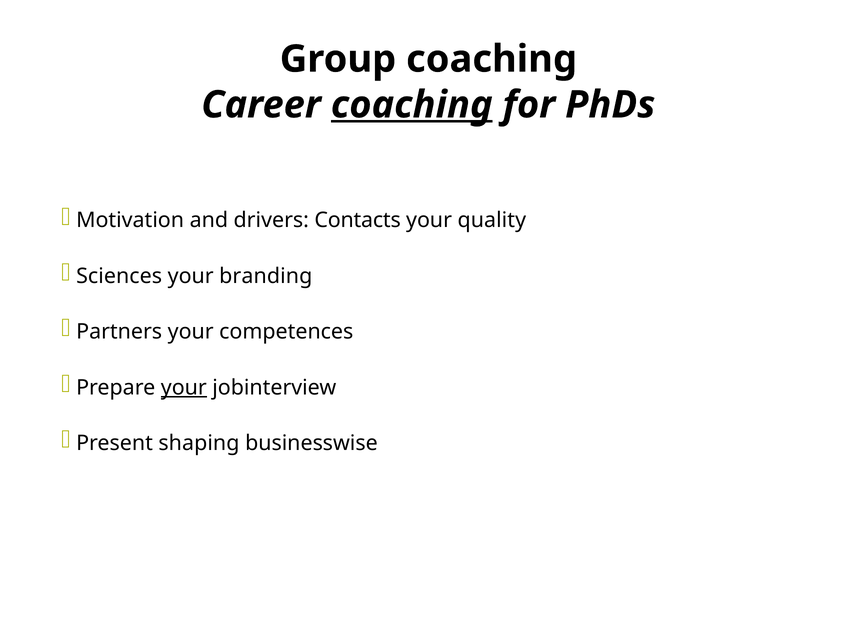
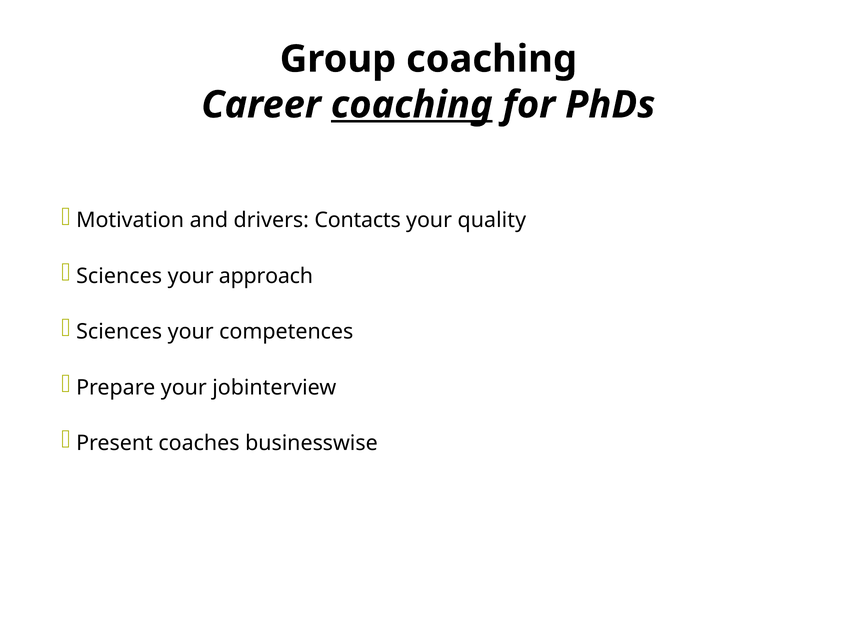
branding: branding -> approach (266, 276)
Partners: Partners -> Sciences (119, 332)
your underline: present -> none (184, 387)
shaping: shaping -> coaches (199, 443)
